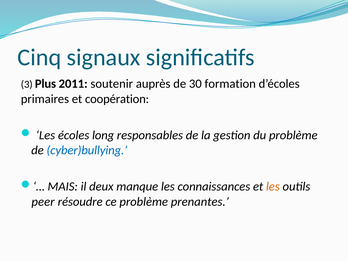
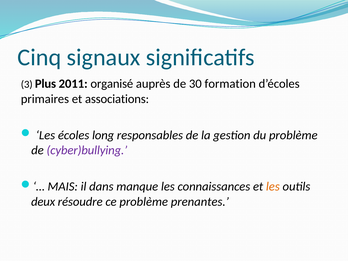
soutenir: soutenir -> organisé (112, 84)
coopération: coopération -> associations (117, 99)
cyber)bullying colour: blue -> purple (87, 150)
deux: deux -> dans (101, 187)
peer: peer -> deux (43, 202)
